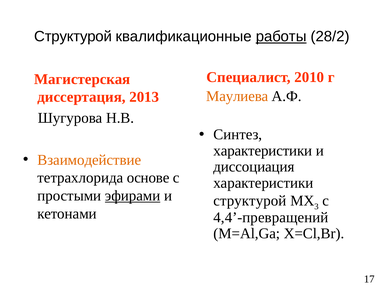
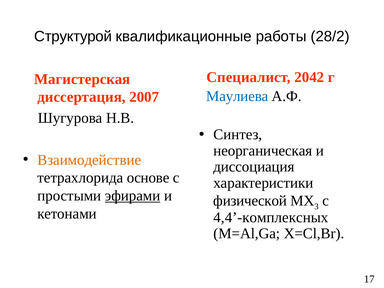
работы underline: present -> none (281, 37)
2010: 2010 -> 2042 (309, 77)
Маулиева colour: orange -> blue (237, 96)
2013: 2013 -> 2007 (144, 97)
характеристики: характеристики -> неорганическая (263, 151)
структурой: структурой -> физической (250, 201)
4,4’-превращений: 4,4’-превращений -> 4,4’-комплексных (271, 217)
